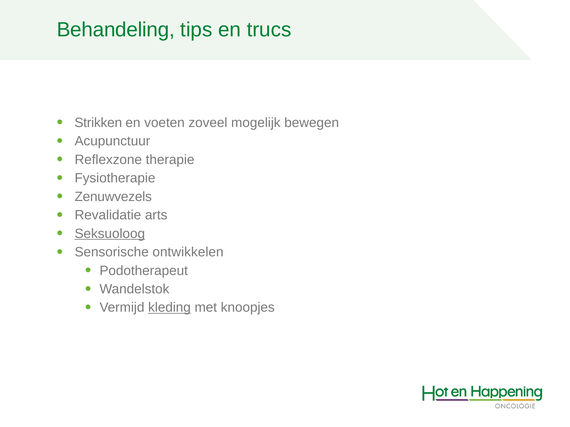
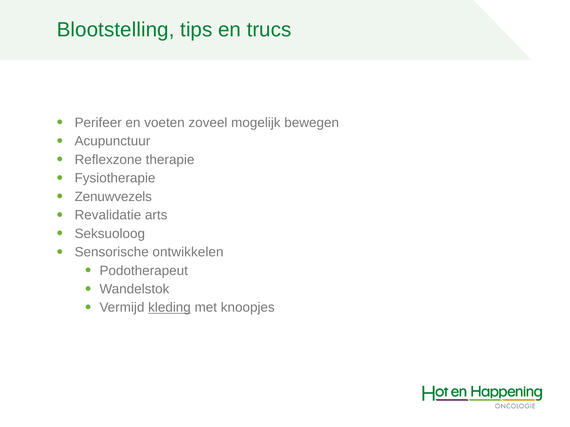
Behandeling: Behandeling -> Blootstelling (116, 30)
Strikken: Strikken -> Perifeer (98, 123)
Seksuoloog underline: present -> none (110, 234)
